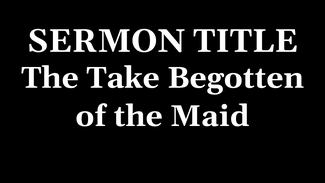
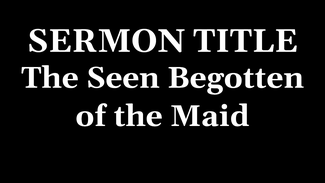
Take: Take -> Seen (123, 78)
